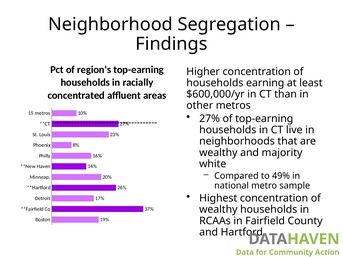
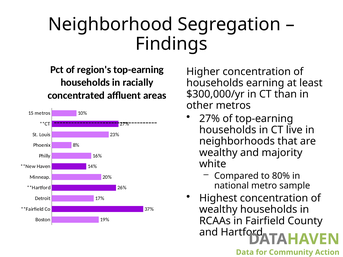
$600,000/yr: $600,000/yr -> $300,000/yr (215, 94)
49%: 49% -> 80% (281, 176)
